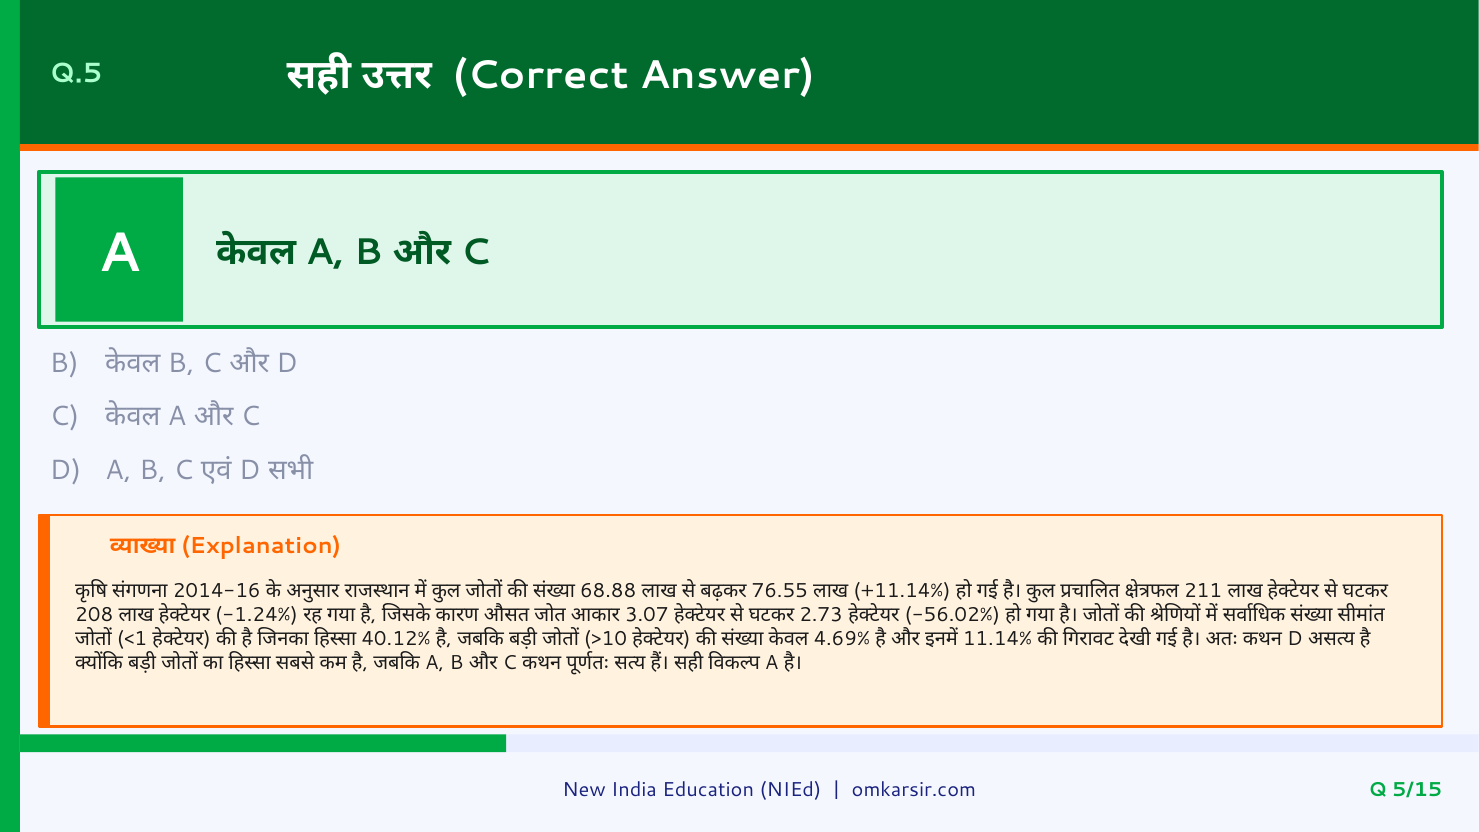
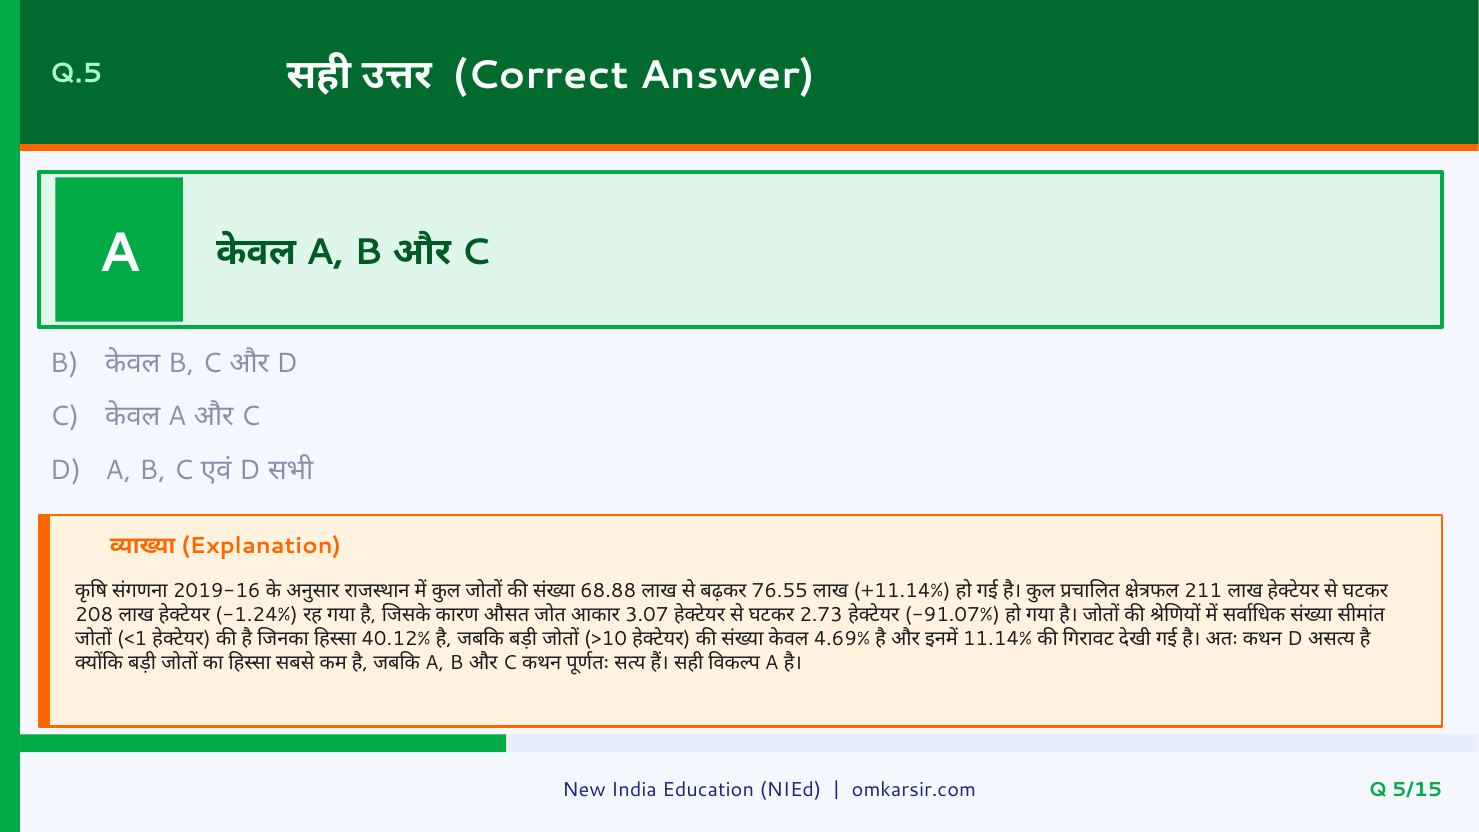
2014-16: 2014-16 -> 2019-16 (217, 591)
-56.02%: -56.02% -> -91.07% (952, 615)
